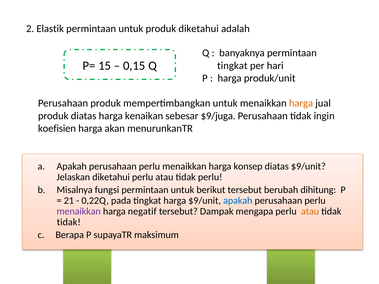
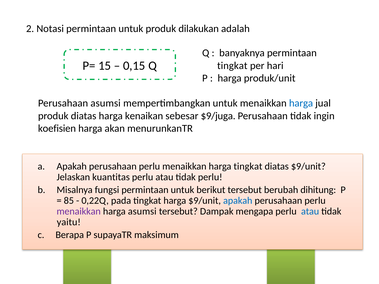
Elastik: Elastik -> Notasi (50, 29)
produk diketahui: diketahui -> dilakukan (199, 29)
Perusahaan produk: produk -> asumsi (106, 103)
harga colour: orange -> blue (301, 103)
harga konsep: konsep -> tingkat (248, 166)
Jelaskan diketahui: diketahui -> kuantitas (111, 177)
21: 21 -> 85 (69, 201)
harga negatif: negatif -> asumsi (142, 212)
atau colour: orange -> blue (310, 212)
tidak: tidak -> yaitu (69, 222)
